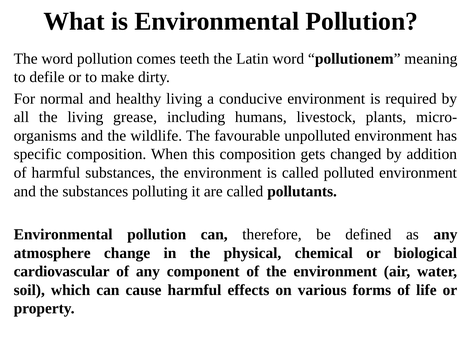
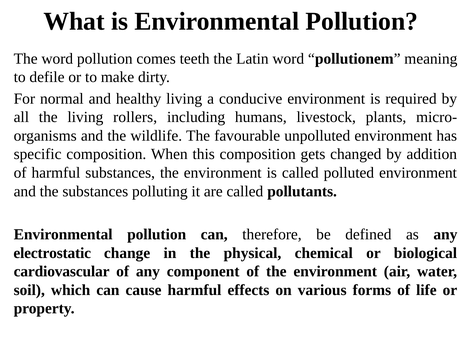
grease: grease -> rollers (135, 117)
atmosphere: atmosphere -> electrostatic (52, 253)
